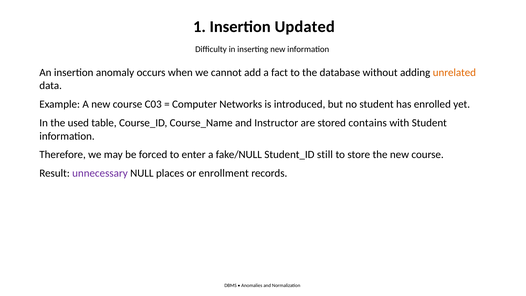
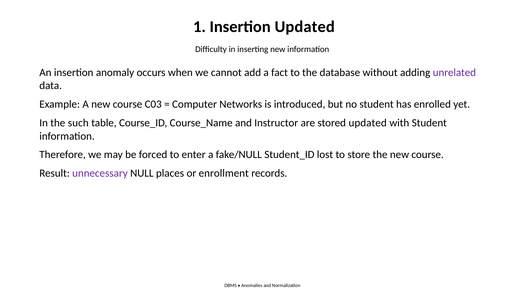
unrelated colour: orange -> purple (454, 72)
used: used -> such (78, 123)
stored contains: contains -> updated (368, 123)
still: still -> lost (325, 155)
